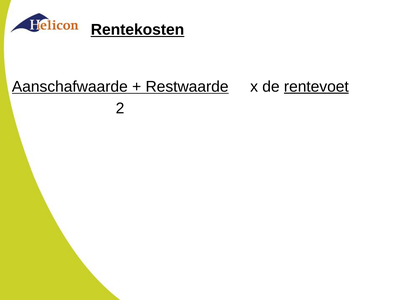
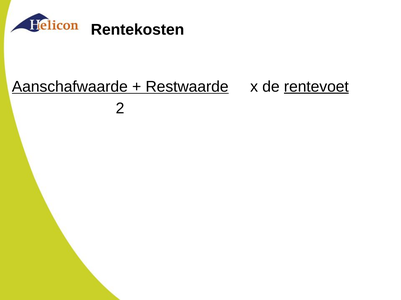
Rentekosten underline: present -> none (138, 30)
